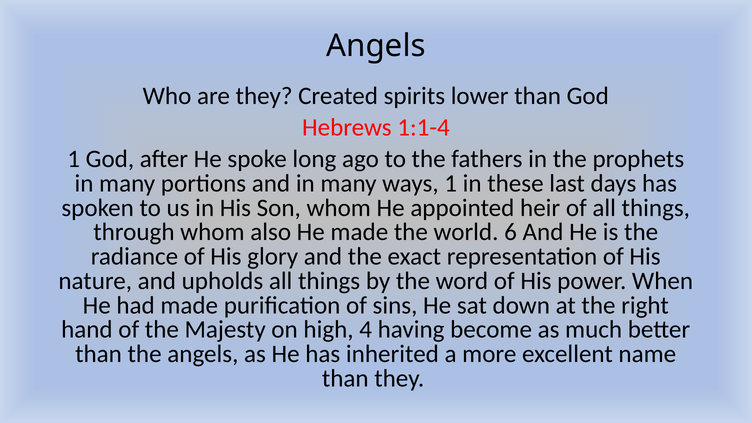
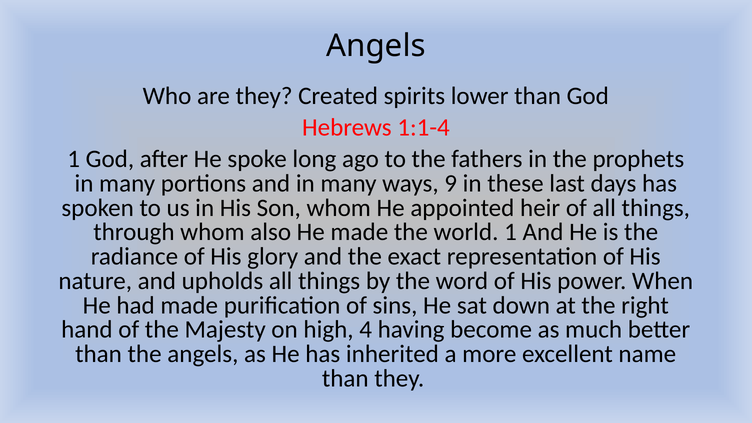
ways 1: 1 -> 9 (451, 183)
world 6: 6 -> 1 (511, 232)
